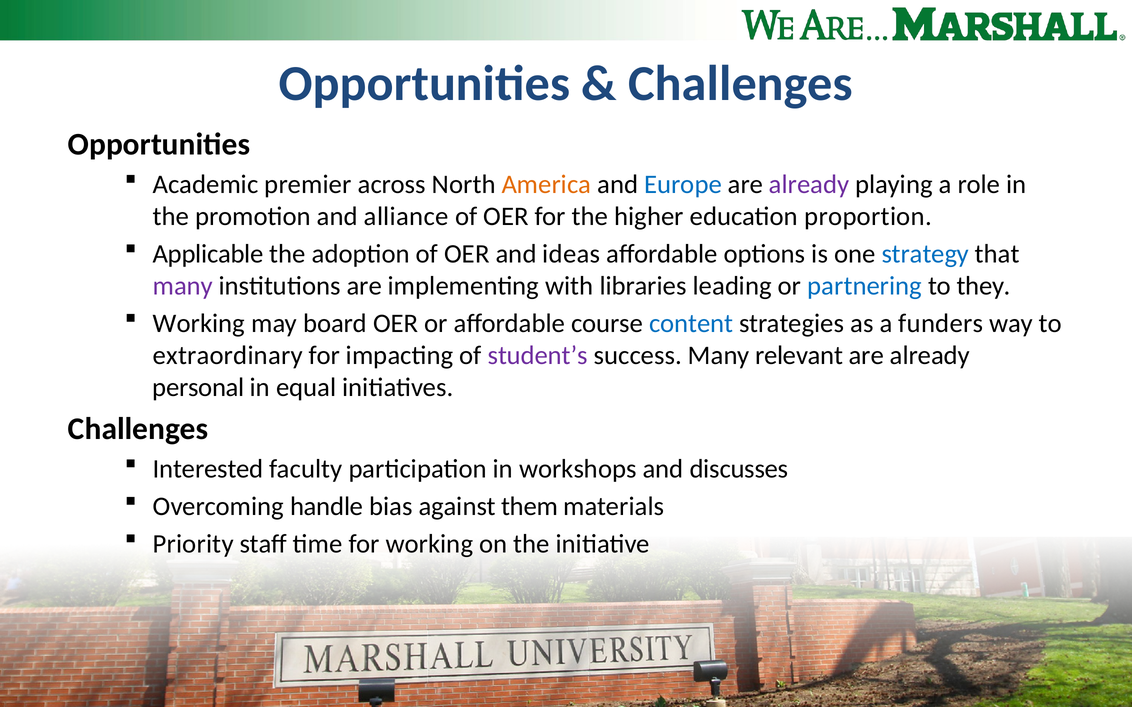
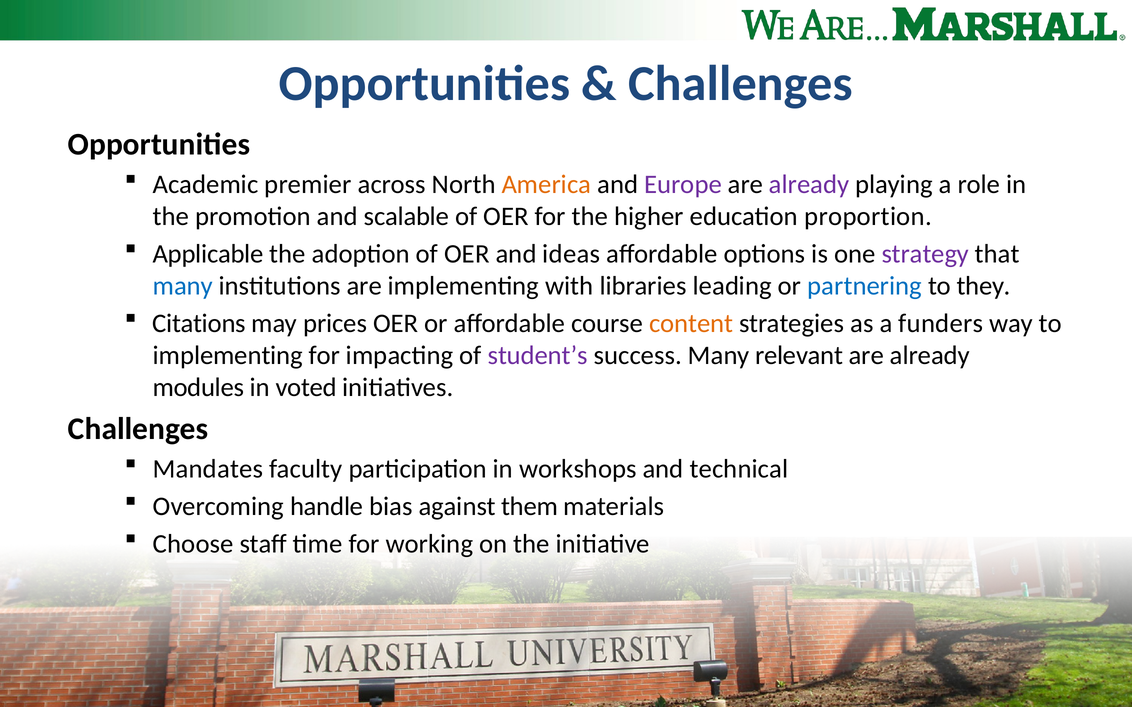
Europe colour: blue -> purple (683, 185)
alliance: alliance -> scalable (406, 217)
strategy colour: blue -> purple (925, 254)
many colour: purple -> blue (183, 286)
Working: Working -> Citations (199, 324)
board: board -> prices (335, 324)
content colour: blue -> orange (691, 324)
extraordinary: extraordinary -> implementing (228, 356)
personal: personal -> modules (198, 388)
equal: equal -> voted (306, 388)
Interested: Interested -> Mandates (208, 469)
discusses: discusses -> technical (739, 469)
Priority: Priority -> Choose (193, 544)
